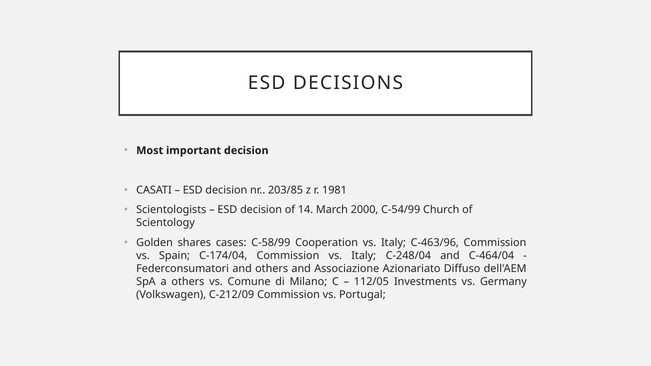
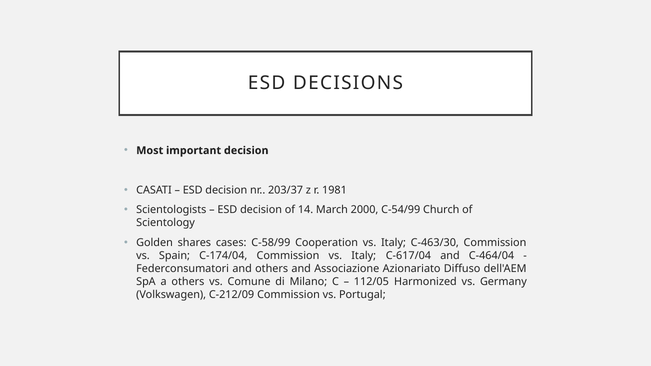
203/85: 203/85 -> 203/37 (286, 190)
C-463/96: C-463/96 -> C-463/30 (435, 243)
C-248/04: C-248/04 -> C-617/04 (408, 256)
Investments: Investments -> Harmonized (425, 282)
